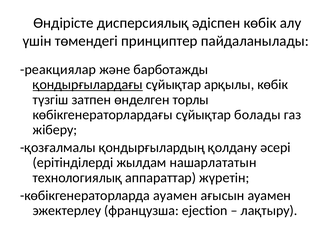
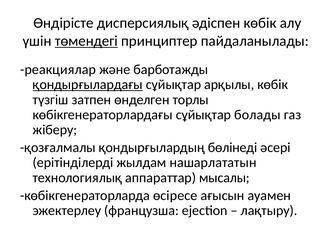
төмендегi underline: none -> present (86, 41)
қолдану: қолдану -> бөлiнедi (233, 148)
жүретiн: жүретiн -> мысалы (224, 178)
көбiкгенераторларда ауамен: ауамен -> өсiресе (175, 196)
